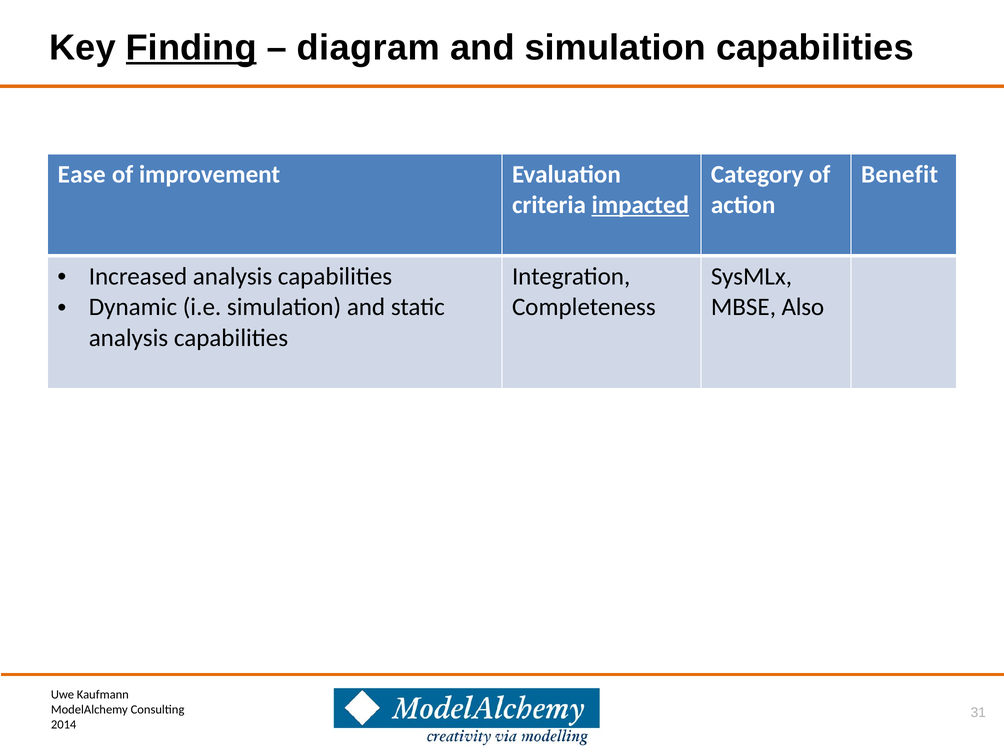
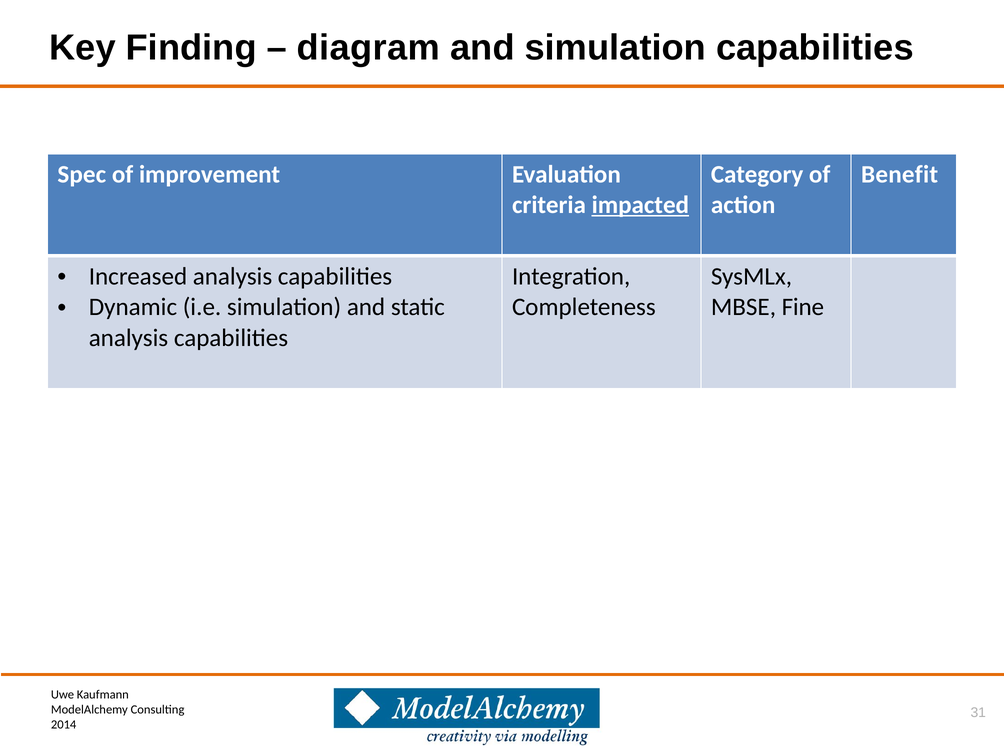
Finding underline: present -> none (191, 48)
Ease: Ease -> Spec (82, 175)
Also: Also -> Fine (803, 307)
